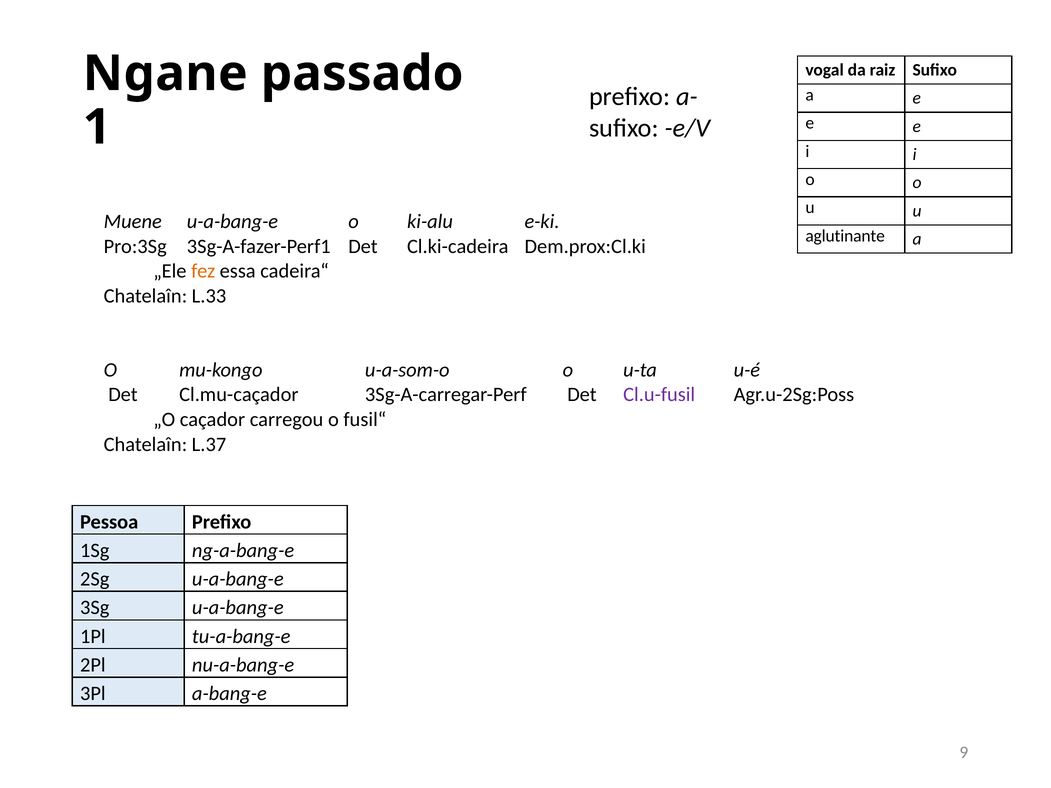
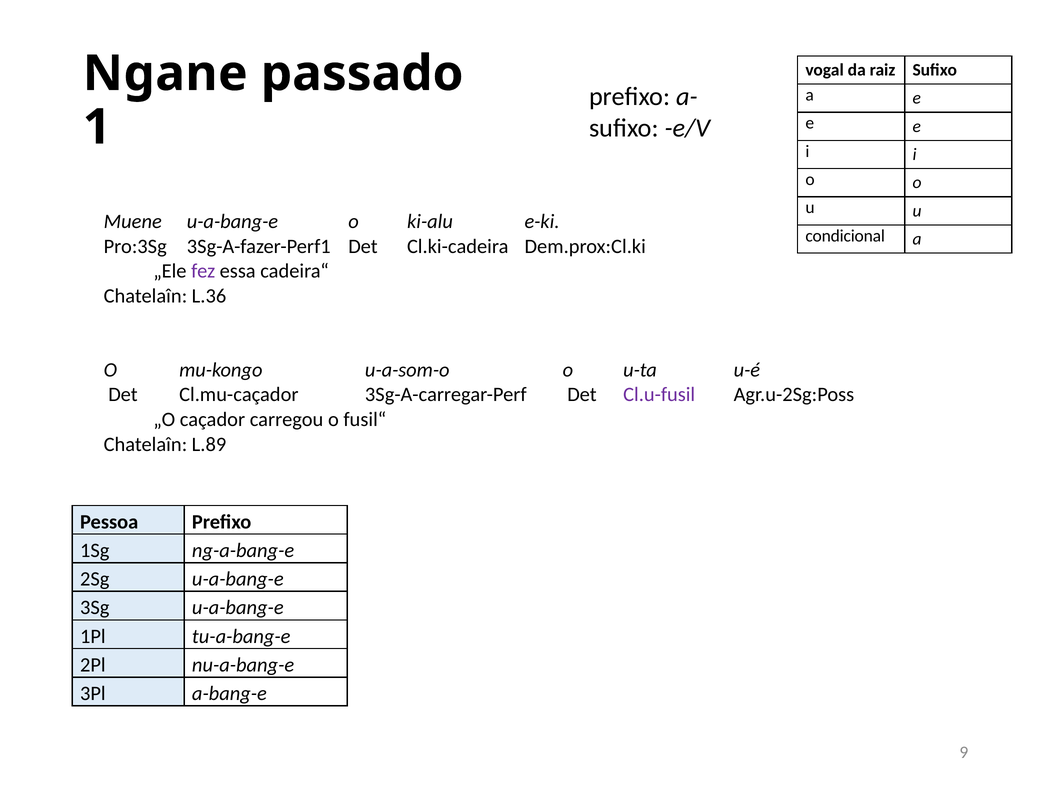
aglutinante: aglutinante -> condicional (845, 236)
fez colour: orange -> purple (203, 271)
L.33: L.33 -> L.36 (209, 296)
L.37: L.37 -> L.89 (209, 445)
